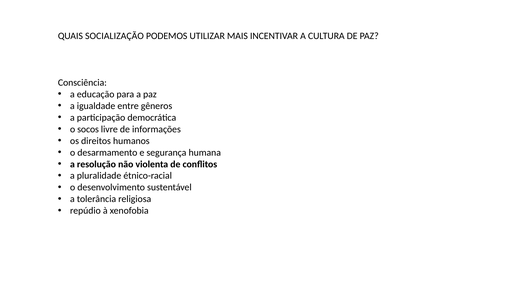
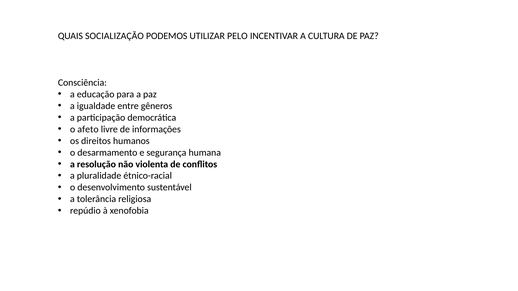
MAIS: MAIS -> PELO (237, 36)
socos: socos -> afeto (88, 129)
